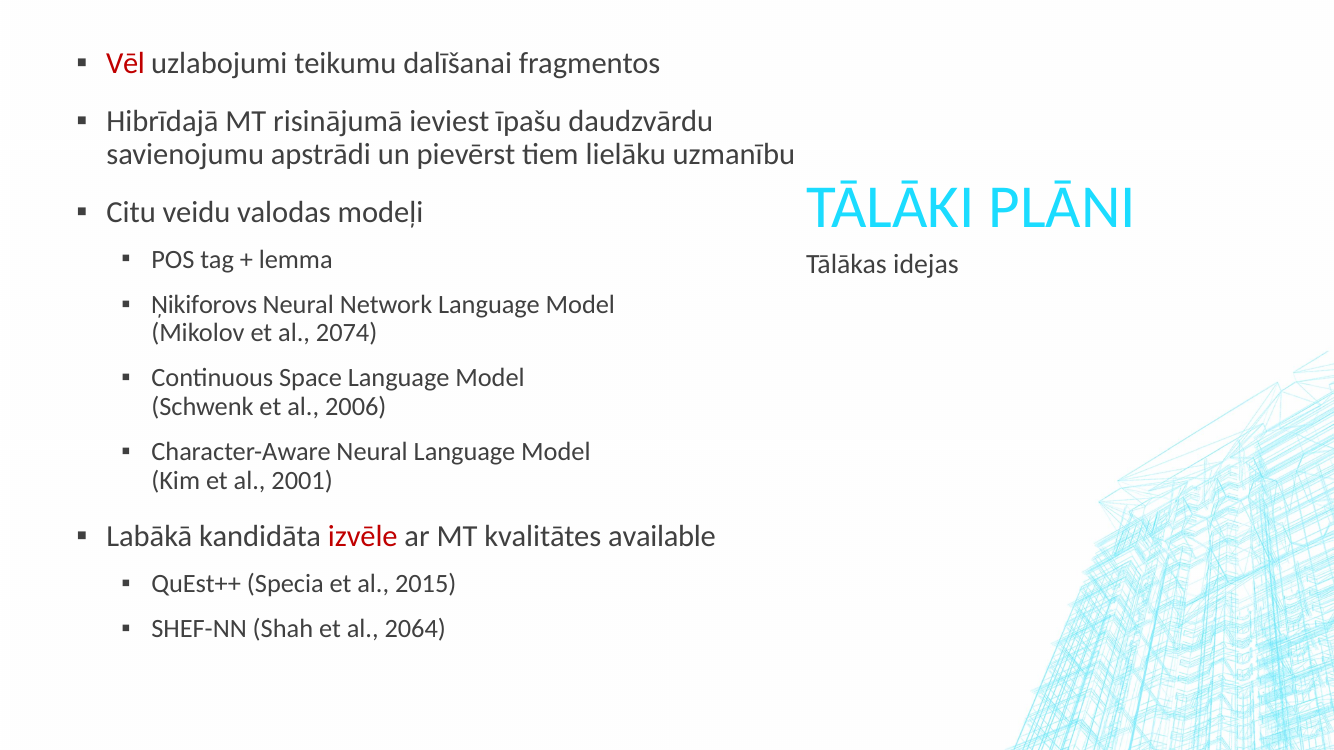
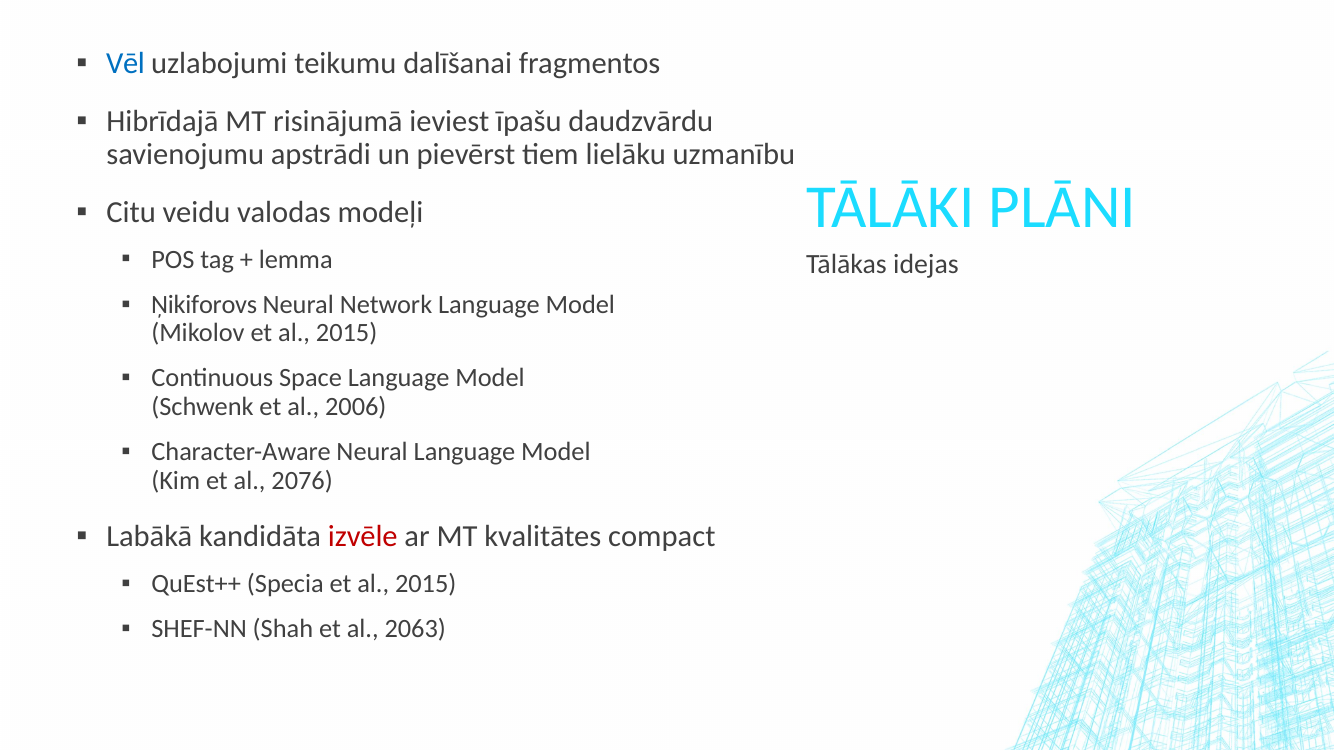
Vēl colour: red -> blue (125, 63)
Mikolov et al 2074: 2074 -> 2015 (347, 333)
2001: 2001 -> 2076 (302, 481)
available: available -> compact (662, 536)
2064: 2064 -> 2063 (415, 629)
